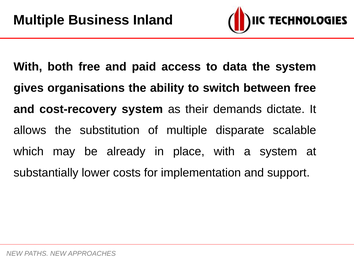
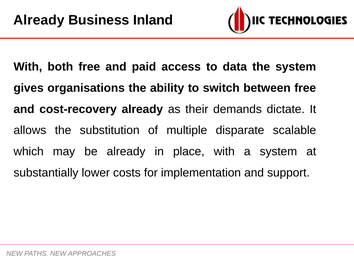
Multiple: Multiple -> Already (39, 20)
cost-recovery system: system -> already (142, 109)
